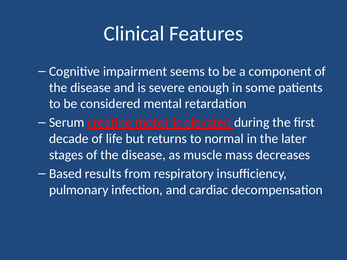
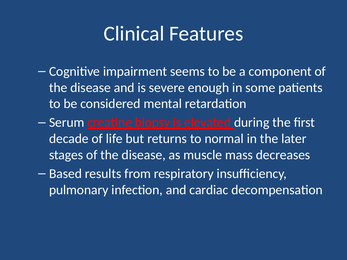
motor: motor -> biopsy (152, 123)
